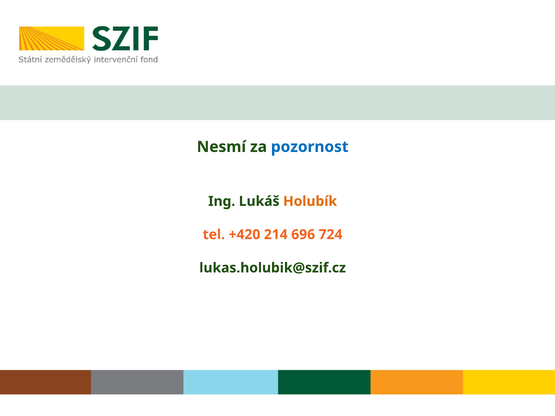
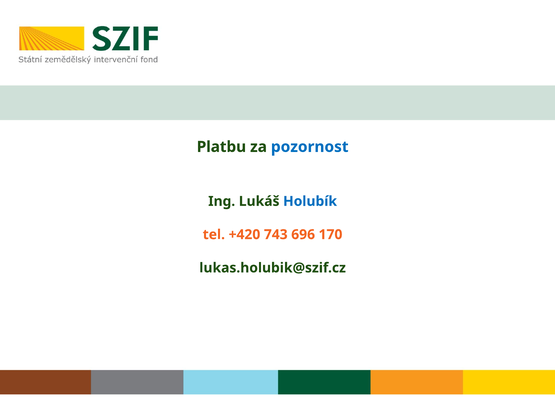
Nesmí: Nesmí -> Platbu (221, 147)
Holubík colour: orange -> blue (310, 201)
214: 214 -> 743 (276, 235)
724: 724 -> 170 (330, 235)
